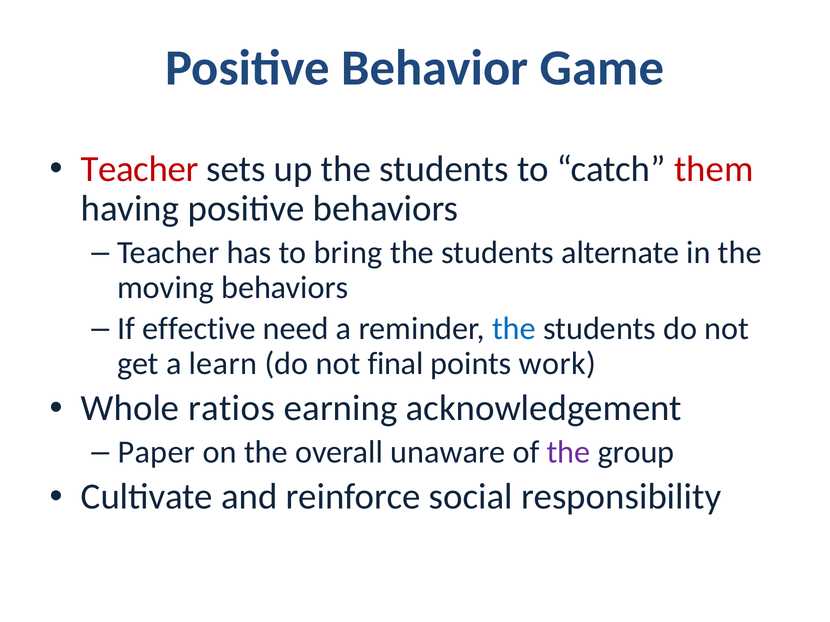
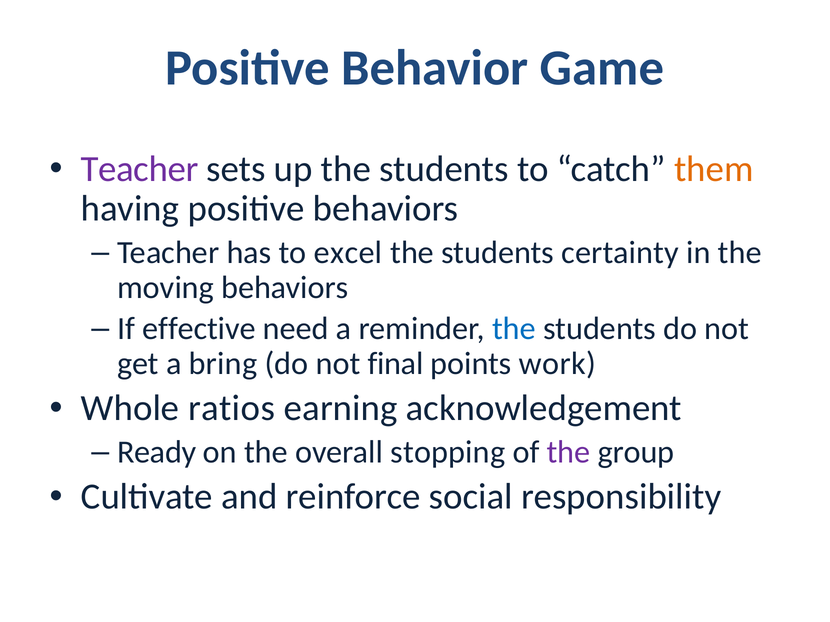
Teacher colour: red -> purple (140, 169)
them colour: red -> orange (714, 169)
bring: bring -> excel (348, 253)
alternate: alternate -> certainty (620, 253)
learn: learn -> bring (223, 364)
Paper: Paper -> Ready (157, 453)
unaware: unaware -> stopping (448, 453)
